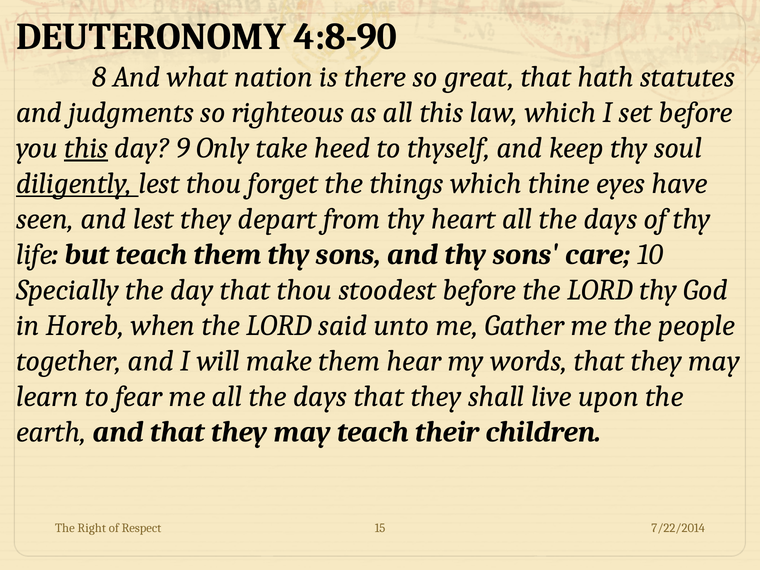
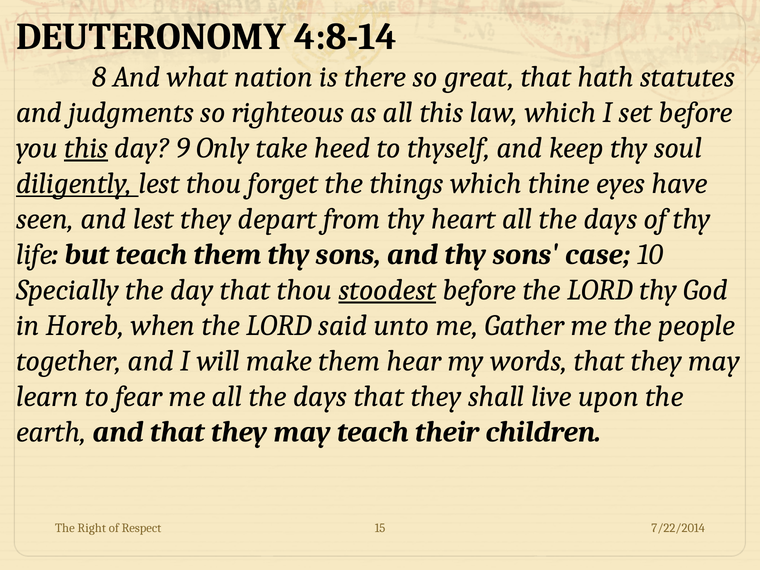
4:8-90: 4:8-90 -> 4:8-14 (345, 37)
care: care -> case (598, 254)
stoodest underline: none -> present (387, 290)
